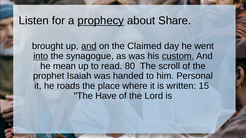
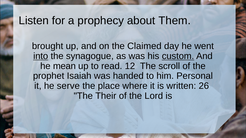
prophecy underline: present -> none (101, 21)
Share: Share -> Them (175, 21)
and underline: present -> none (89, 46)
80: 80 -> 12 (130, 66)
roads: roads -> serve (68, 86)
15: 15 -> 26 (204, 86)
Have: Have -> Their (106, 96)
